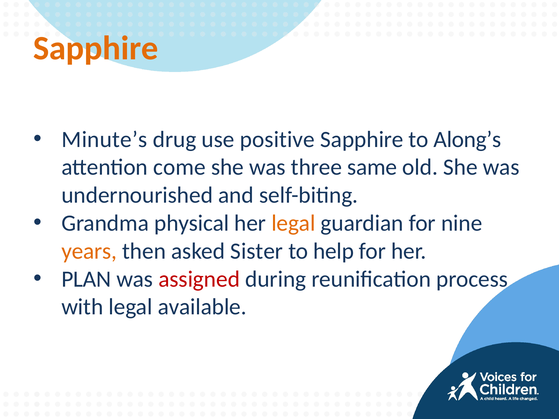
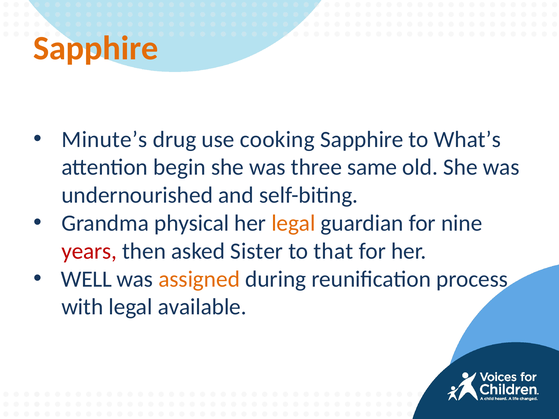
positive: positive -> cooking (277, 139)
Along’s: Along’s -> What’s (467, 139)
come: come -> begin (179, 167)
years colour: orange -> red (89, 251)
help: help -> that (333, 251)
PLAN: PLAN -> WELL (86, 279)
assigned colour: red -> orange (199, 279)
